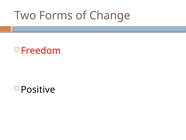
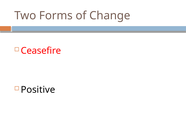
Freedom: Freedom -> Ceasefire (41, 50)
